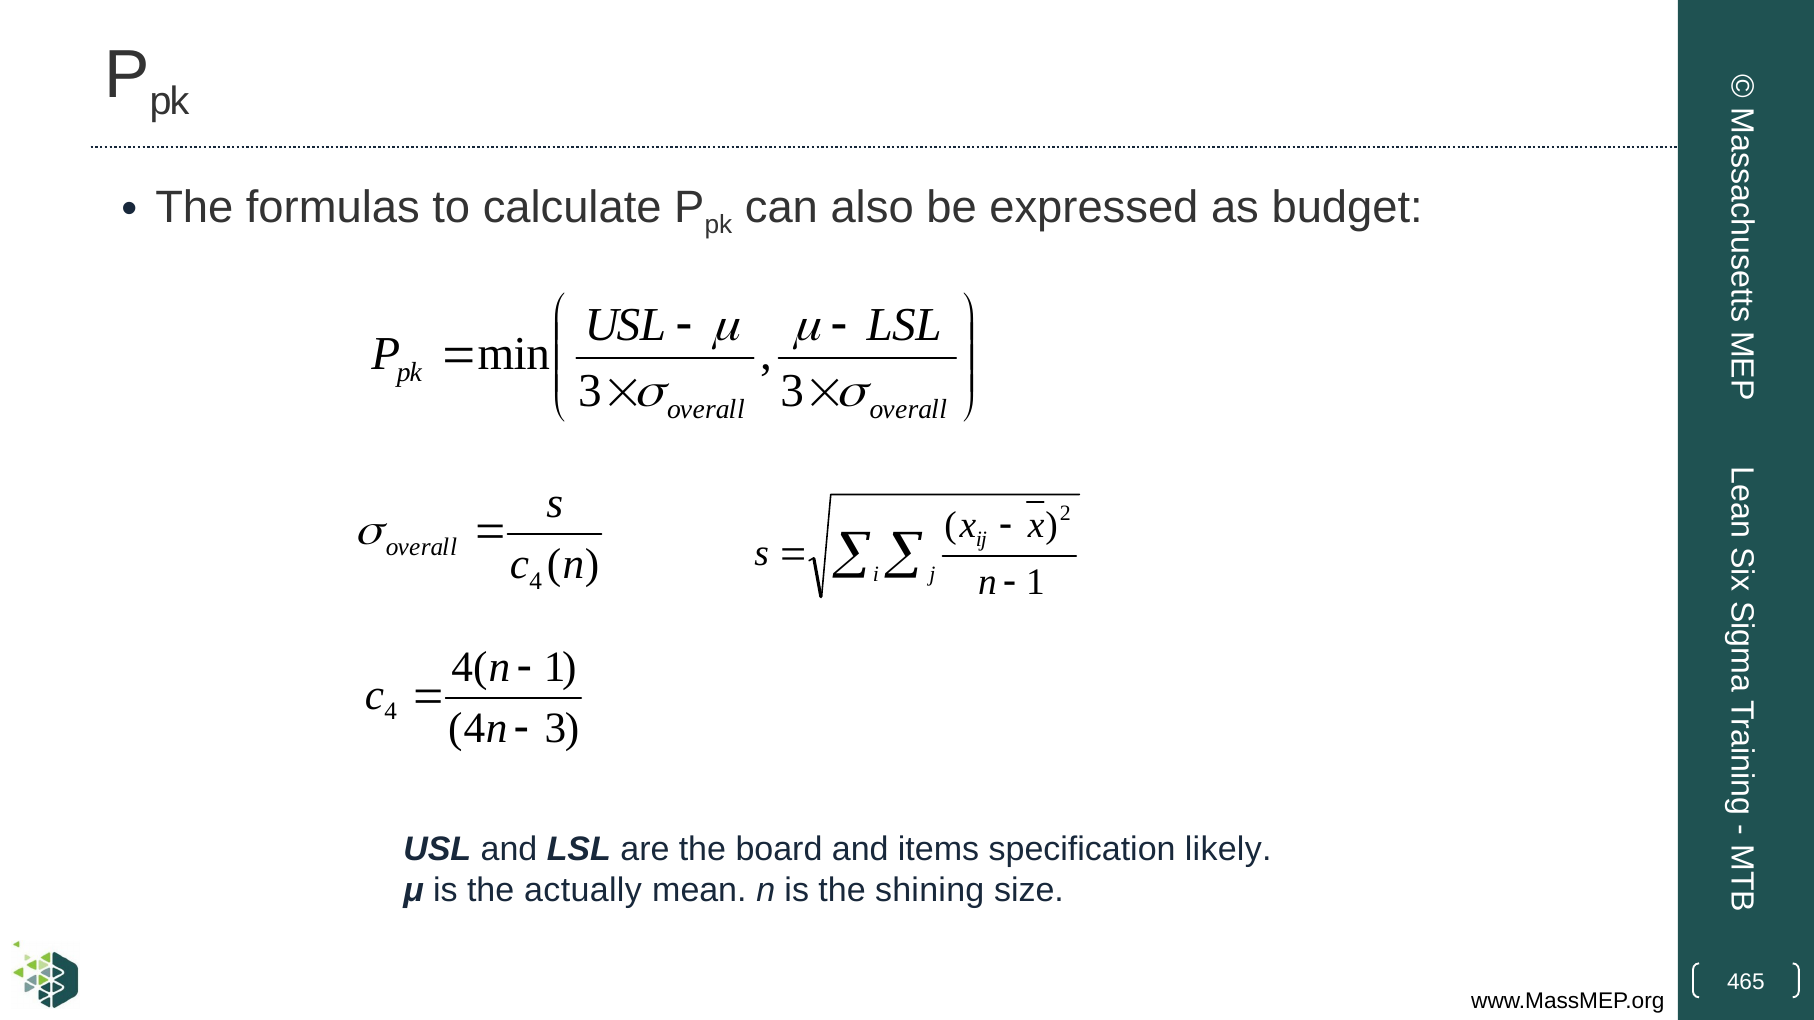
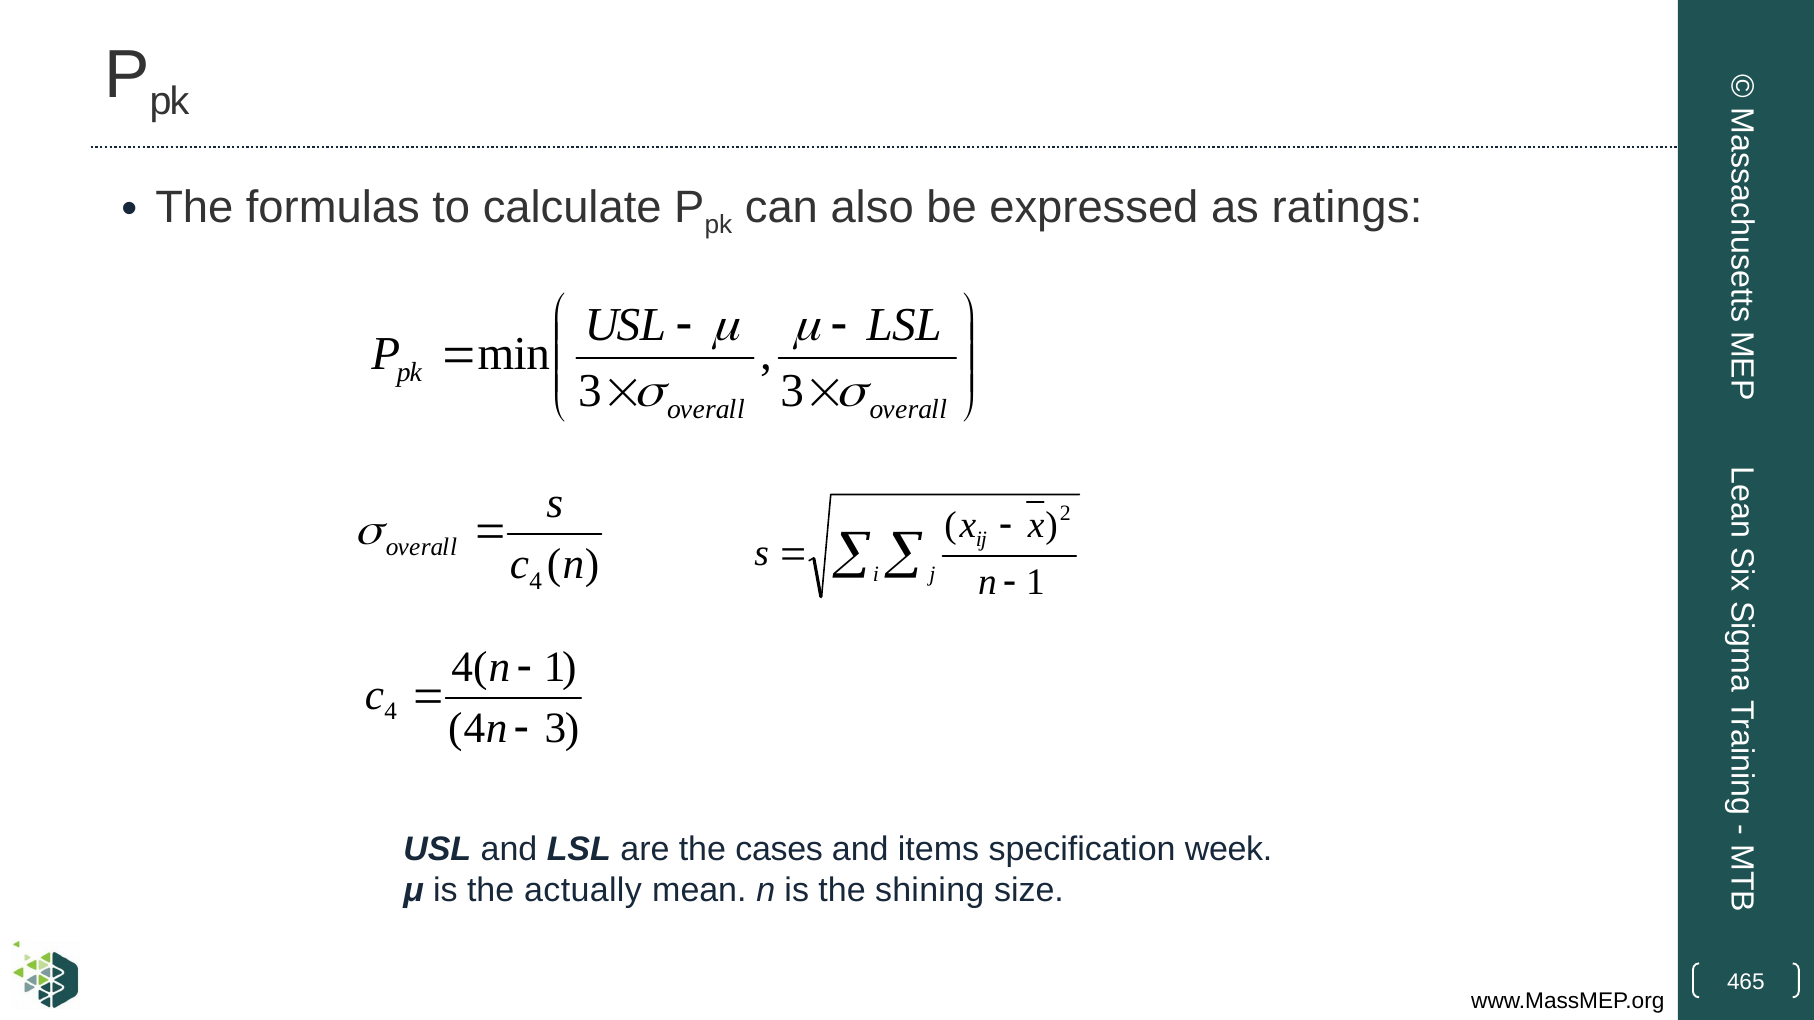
budget: budget -> ratings (1347, 207)
board: board -> cases (779, 850)
likely: likely -> week (1229, 850)
